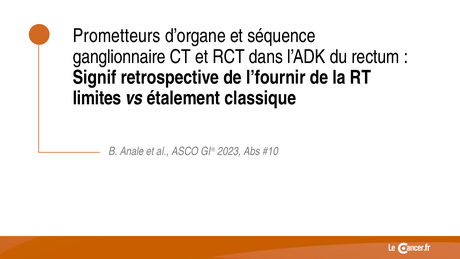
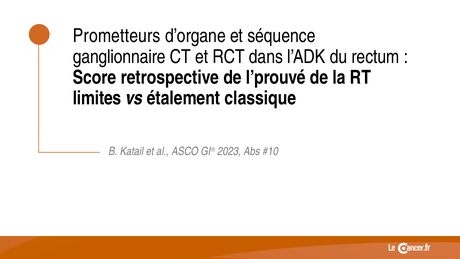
Signif: Signif -> Score (95, 77)
l’fournir: l’fournir -> l’prouvé (276, 77)
Anale: Anale -> Katail (132, 151)
